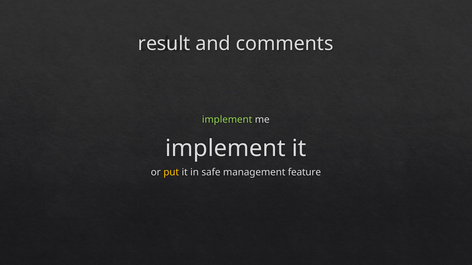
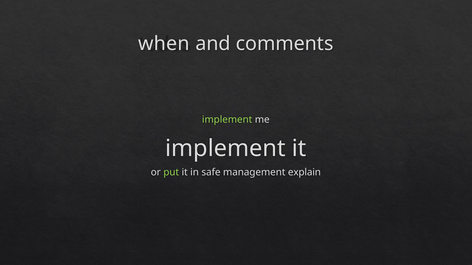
result: result -> when (164, 44)
put colour: yellow -> light green (171, 173)
feature: feature -> explain (304, 173)
